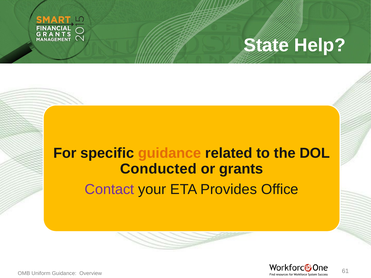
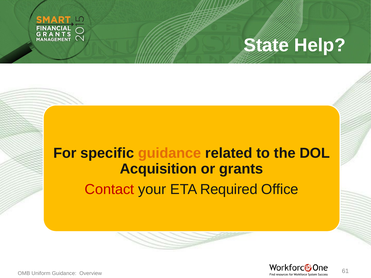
Conducted: Conducted -> Acquisition (158, 169)
Contact colour: purple -> red (109, 190)
Provides: Provides -> Required (229, 190)
